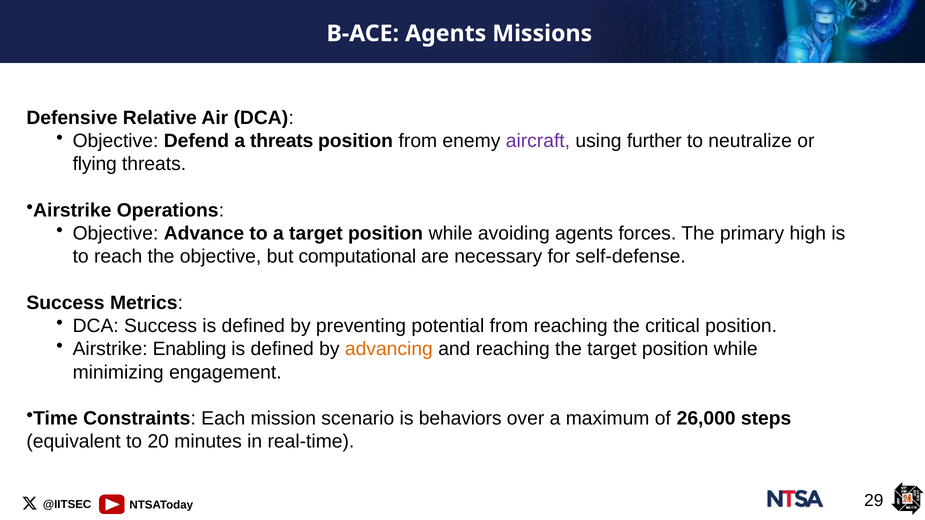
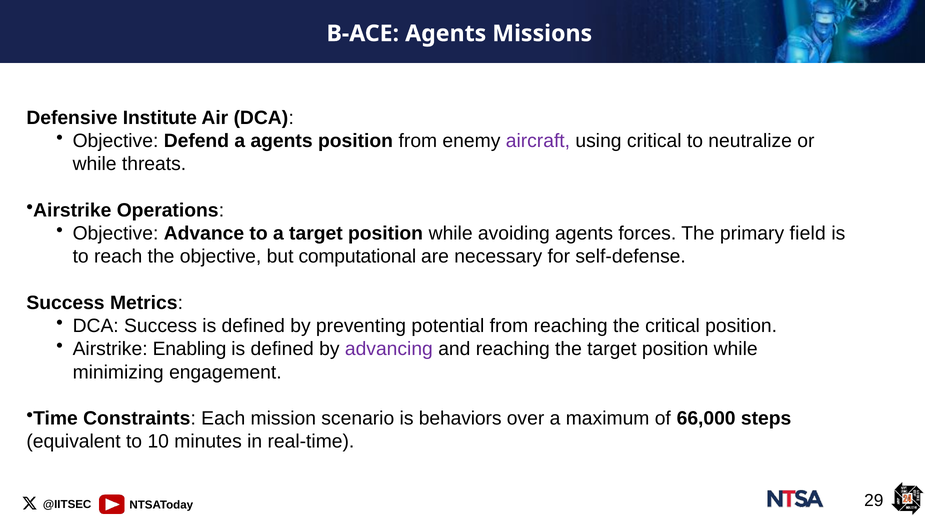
Relative: Relative -> Institute (160, 118)
a threats: threats -> agents (282, 141)
using further: further -> critical (654, 141)
flying: flying -> while (95, 164)
high: high -> field (808, 234)
advancing colour: orange -> purple (389, 349)
26,000: 26,000 -> 66,000 (706, 419)
20: 20 -> 10 (158, 442)
